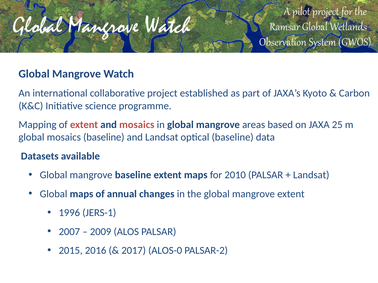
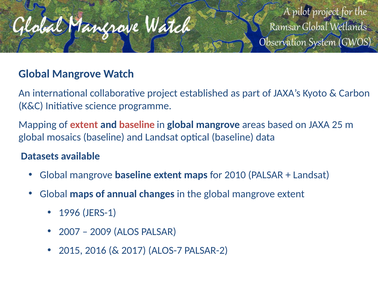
and mosaics: mosaics -> baseline (137, 125)
ALOS-0: ALOS-0 -> ALOS-7 (165, 251)
